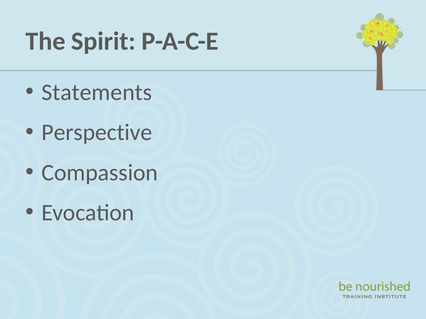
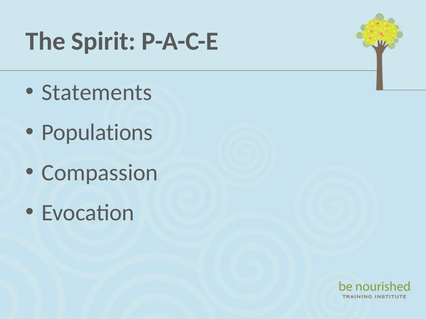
Perspective: Perspective -> Populations (97, 133)
